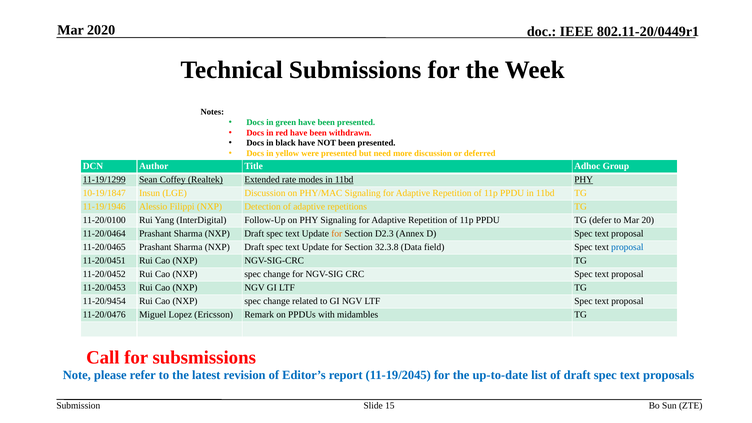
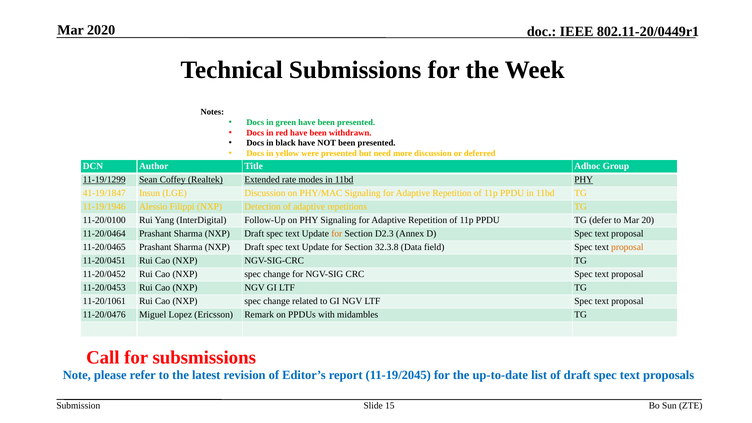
10-19/1847: 10-19/1847 -> 41-19/1847 (104, 193)
proposal colour: blue -> orange (627, 247)
11-20/9454: 11-20/9454 -> 11-20/1061 (104, 301)
